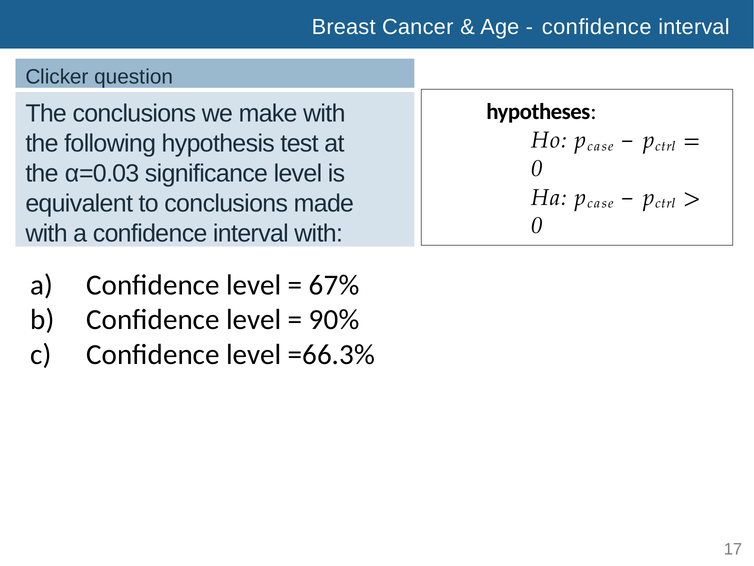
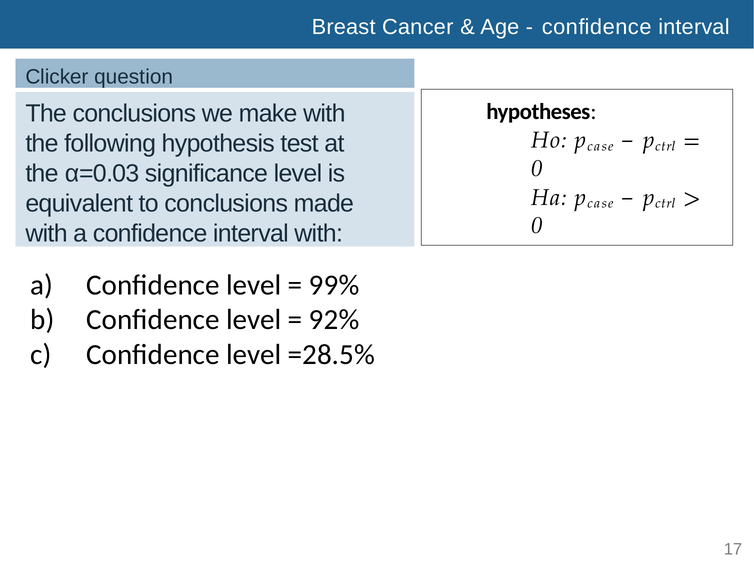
67%: 67% -> 99% (334, 285)
90%: 90% -> 92% (334, 320)
=66.3%: =66.3% -> =28.5% (331, 355)
